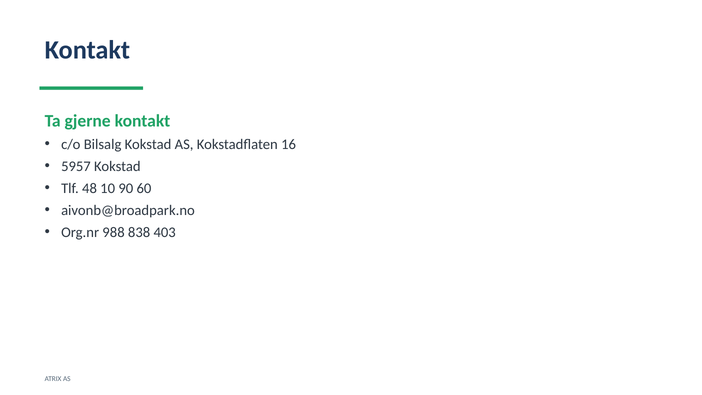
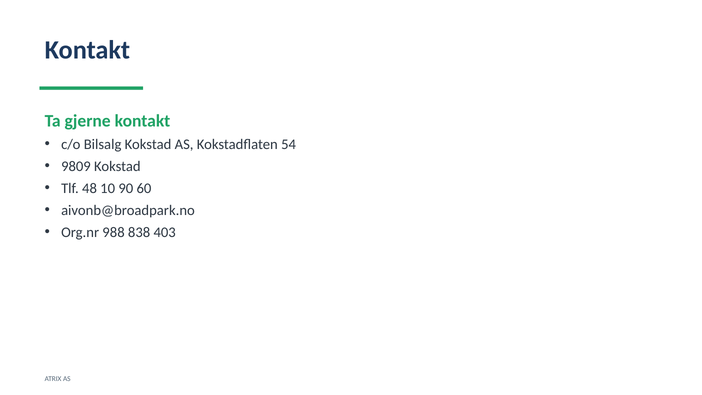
16: 16 -> 54 (289, 144)
5957: 5957 -> 9809 (76, 166)
